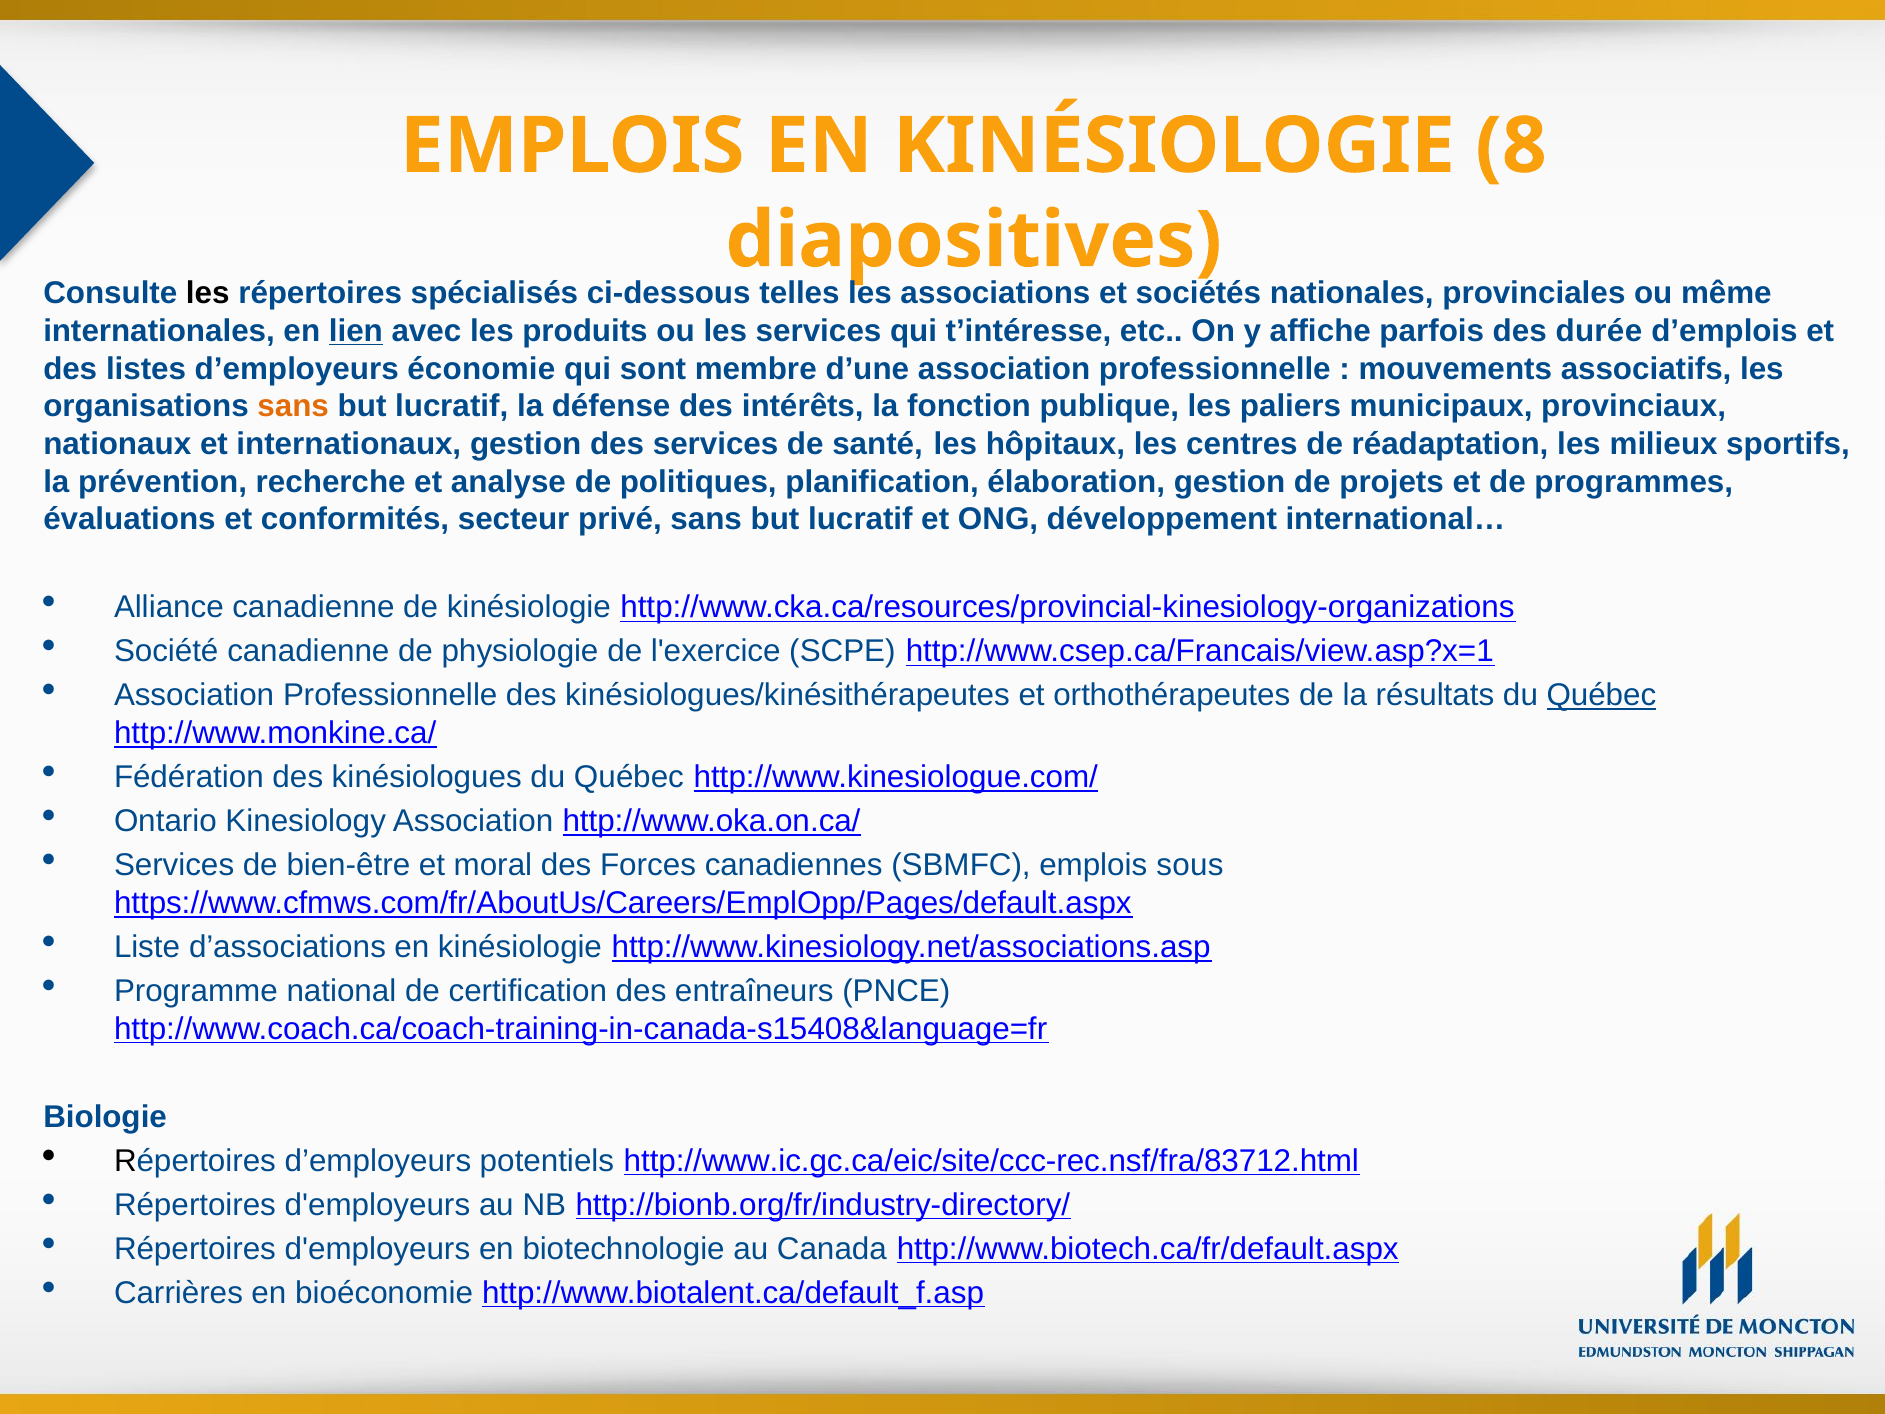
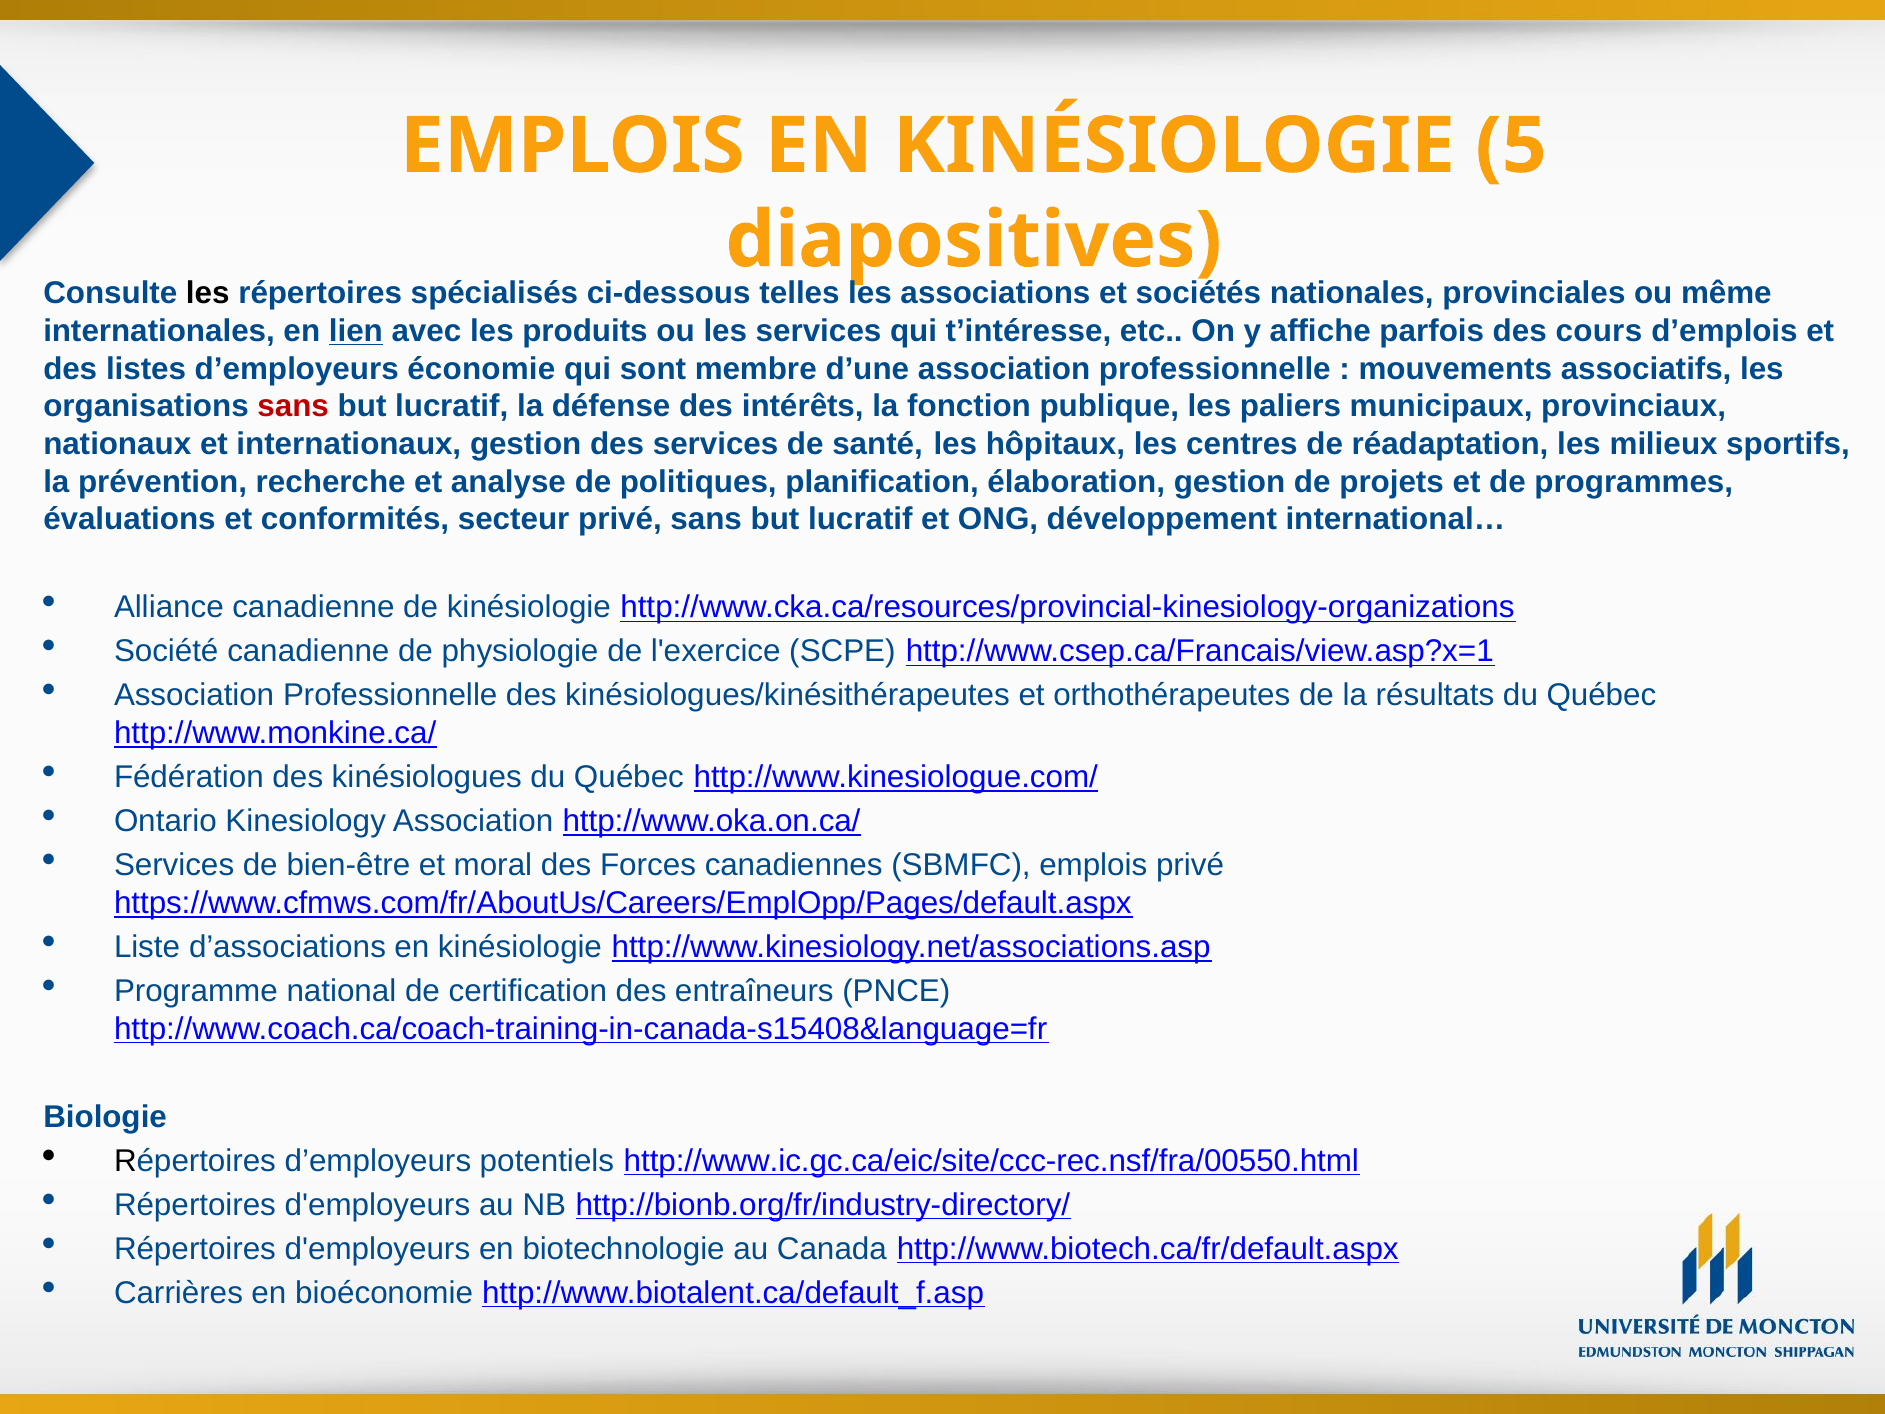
8: 8 -> 5 (1511, 146)
durée: durée -> cours (1599, 331)
sans colour: orange -> red (293, 406)
Québec underline: present -> none (1601, 695)
emplois sous: sous -> privé (1190, 865)
http://www.ic.gc.ca/eic/site/ccc-rec.nsf/fra/83712.html: http://www.ic.gc.ca/eic/site/ccc-rec.nsf/fra/83712.html -> http://www.ic.gc.ca/eic/site/ccc-rec.nsf/fra/00550.html (991, 1161)
